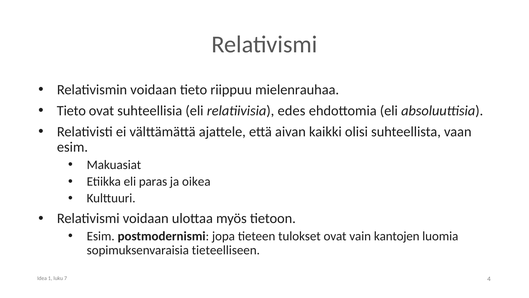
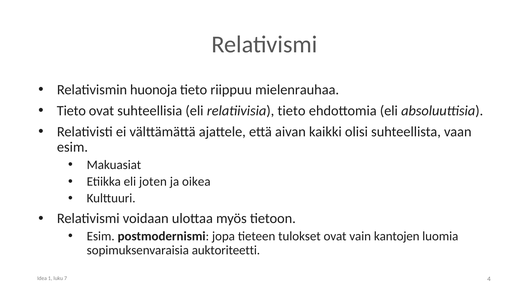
Relativismin voidaan: voidaan -> huonoja (154, 90)
relatiivisia edes: edes -> tieto (292, 111)
paras: paras -> joten (153, 181)
tieteelliseen: tieteelliseen -> auktoriteetti (226, 250)
